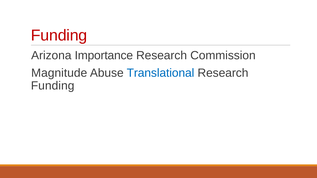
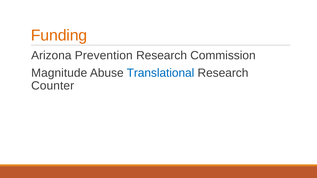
Funding colour: red -> orange (59, 36)
Importance: Importance -> Prevention (104, 56)
Funding: Funding -> Counter (53, 86)
